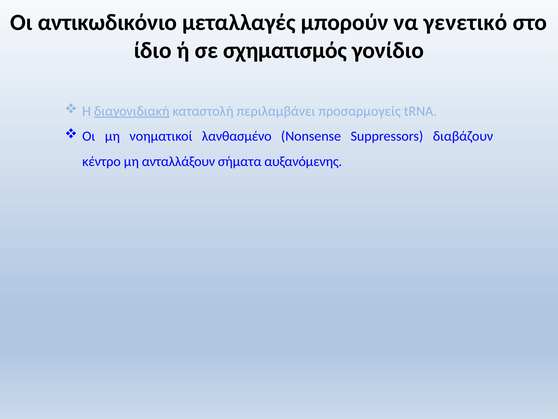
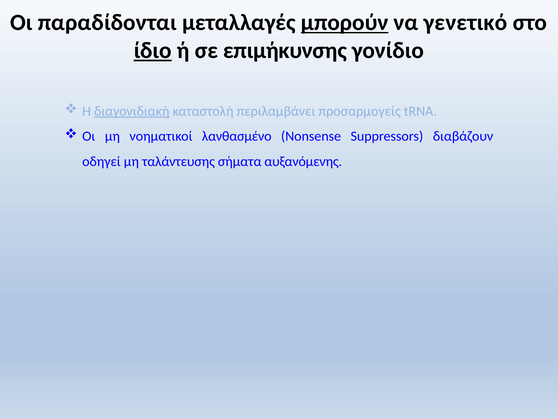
αντικωδικόνιο: αντικωδικόνιο -> παραδίδονται (107, 23)
μπορούν underline: none -> present (345, 23)
ίδιο underline: none -> present (153, 50)
σχηματισμός: σχηματισμός -> επιμήκυνσης (285, 50)
κέντρο: κέντρο -> οδηγεί (101, 161)
ανταλλάξουν: ανταλλάξουν -> ταλάντευσης (178, 161)
